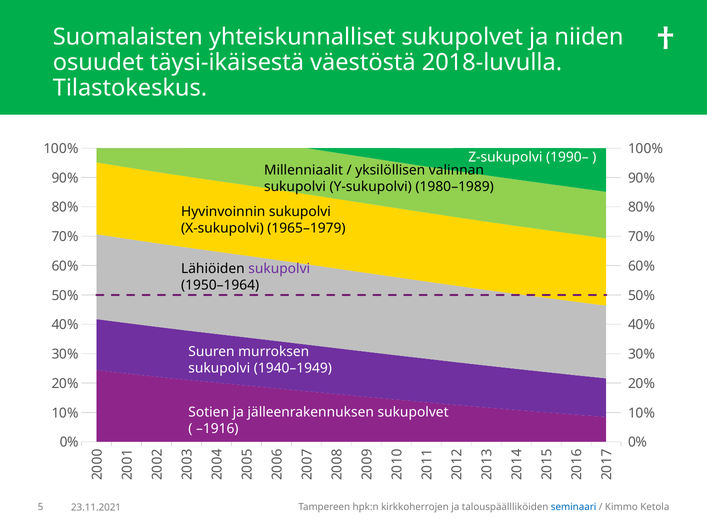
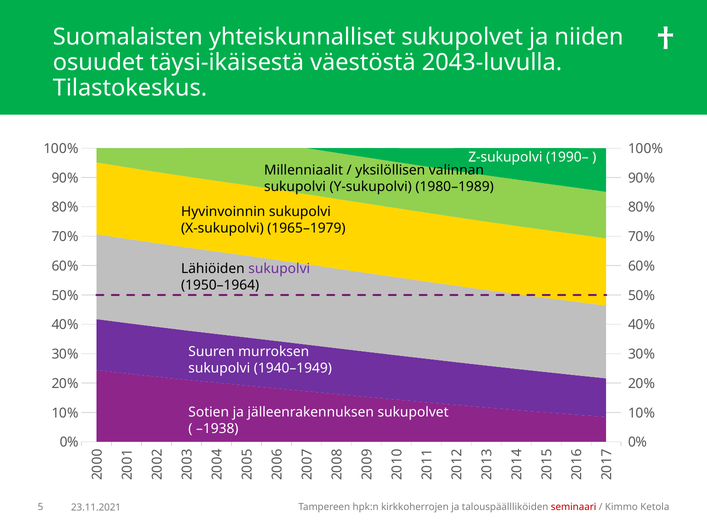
2018-luvulla: 2018-luvulla -> 2043-luvulla (492, 63)
–1916: –1916 -> –1938 (217, 429)
seminaari colour: blue -> red (574, 507)
